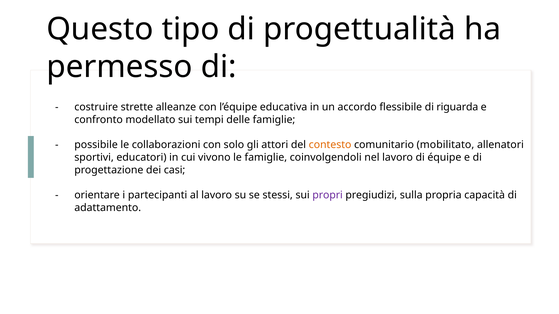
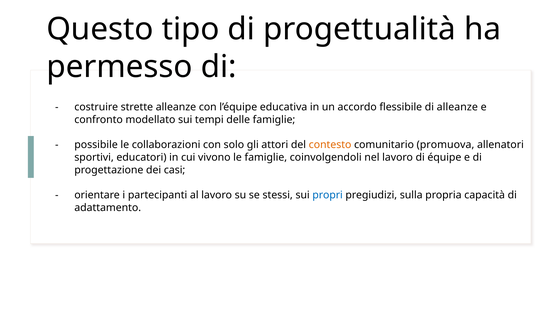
di riguarda: riguarda -> alleanze (457, 107)
mobilitato: mobilitato -> promuova (445, 145)
propri colour: purple -> blue (328, 195)
